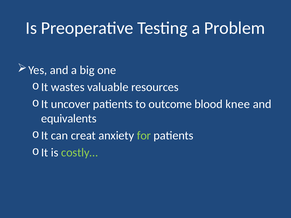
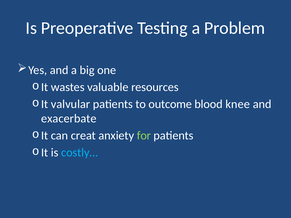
uncover: uncover -> valvular (71, 104)
equivalents: equivalents -> exacerbate (69, 119)
costly… colour: light green -> light blue (80, 153)
